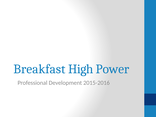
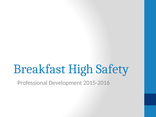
Power: Power -> Safety (112, 69)
